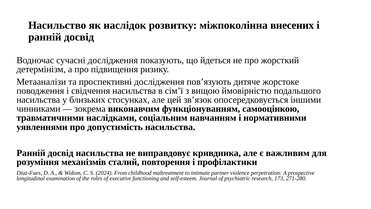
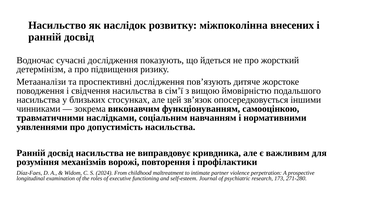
сталий: сталий -> ворожі (124, 162)
